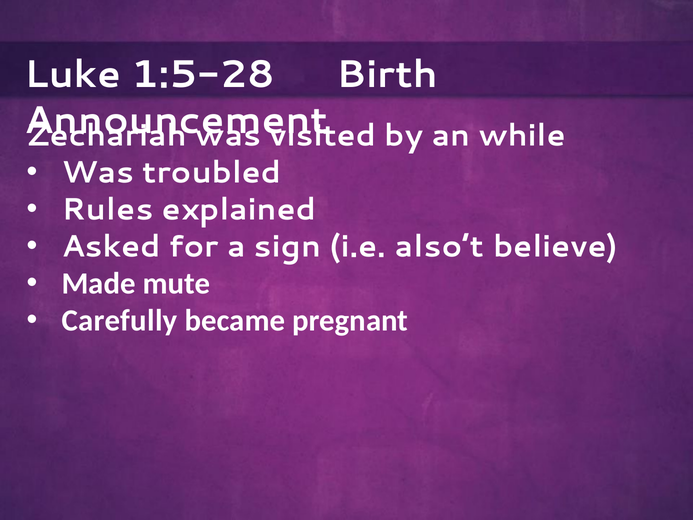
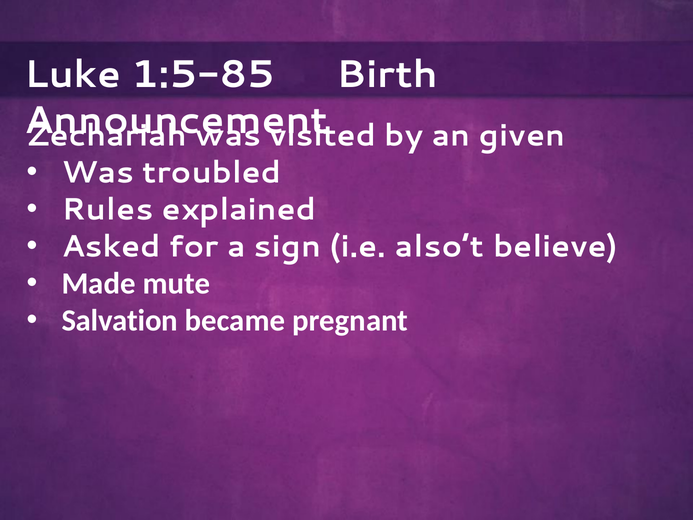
1:5-28: 1:5-28 -> 1:5-85 (203, 75)
while: while -> given (522, 136)
Carefully: Carefully -> Salvation (120, 320)
